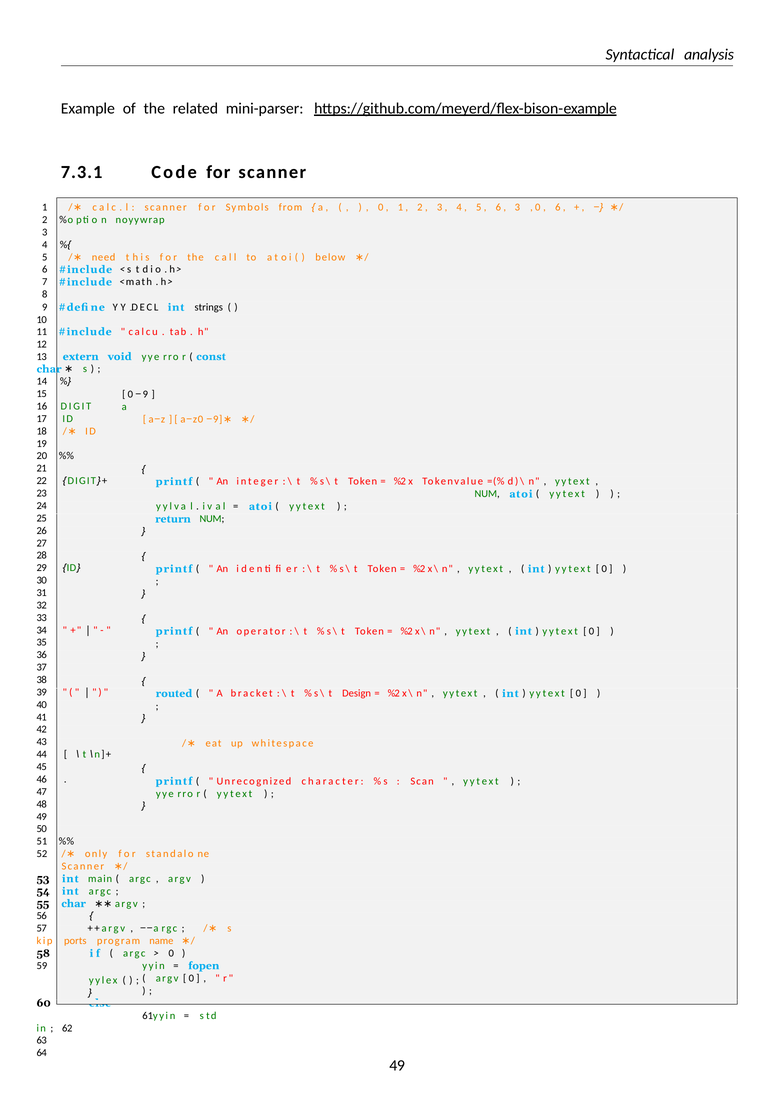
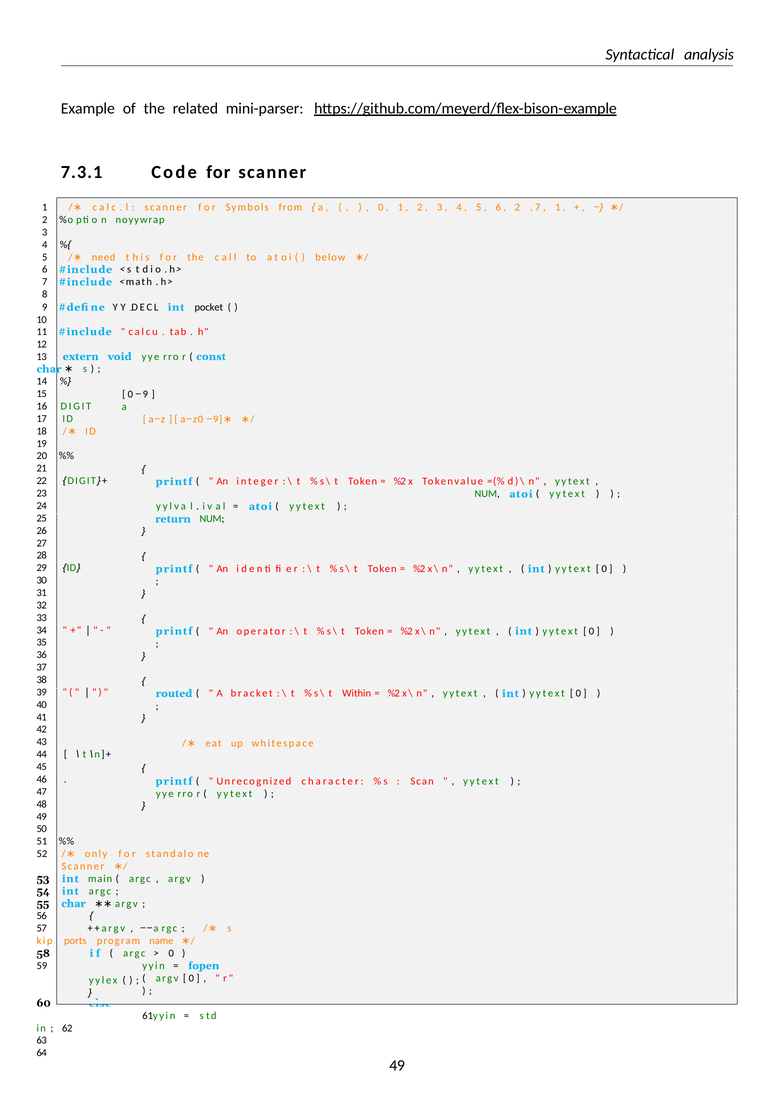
3: 3 -> 2 (517, 207)
0: 0 -> 7 (538, 207)
6: 6 -> 1 (558, 207)
strings: strings -> pocket (209, 307)
Design: Design -> Within (357, 694)
